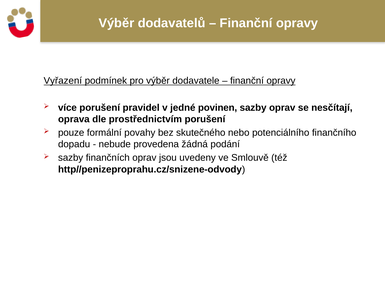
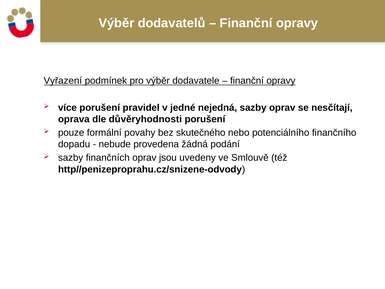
povinen: povinen -> nejedná (218, 108)
prostřednictvím: prostřednictvím -> důvěryhodnosti (145, 119)
